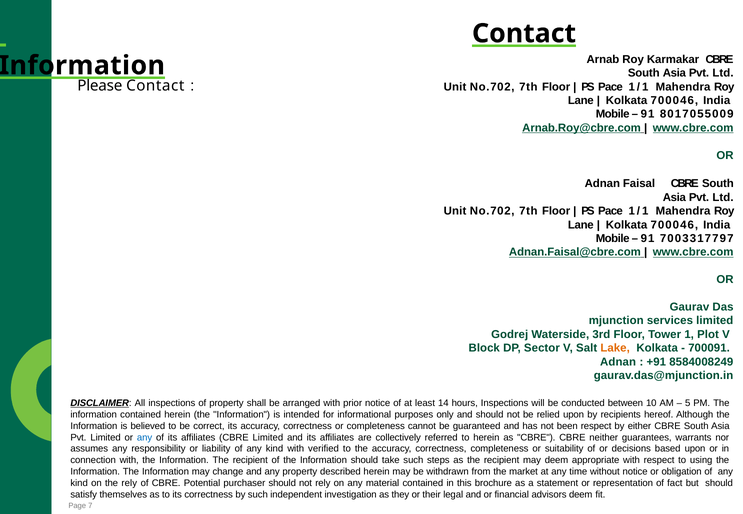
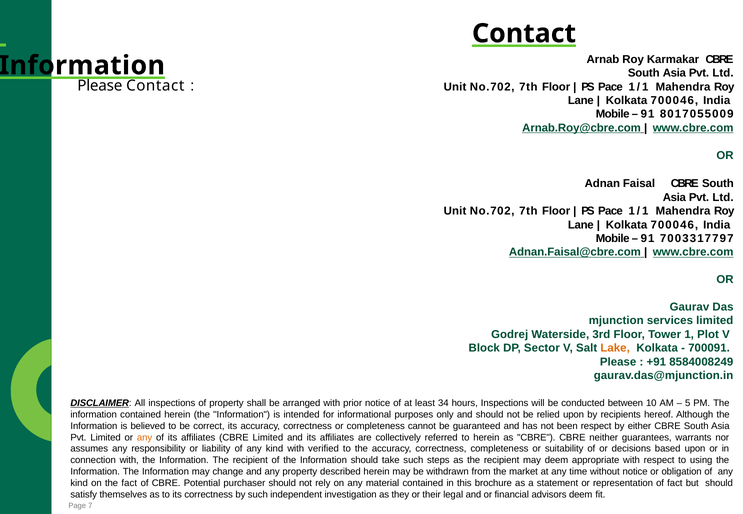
Adnan: Adnan -> Please (618, 362)
14: 14 -> 34 (443, 403)
any colour: blue -> orange (145, 438)
the rely: rely -> fact (129, 484)
